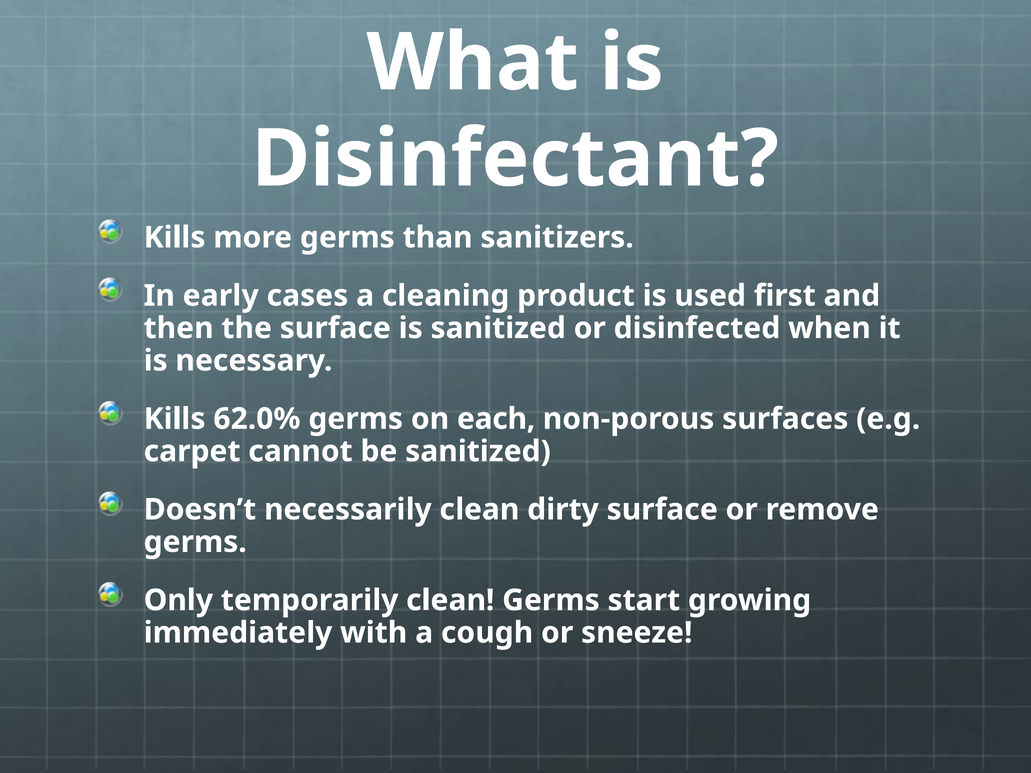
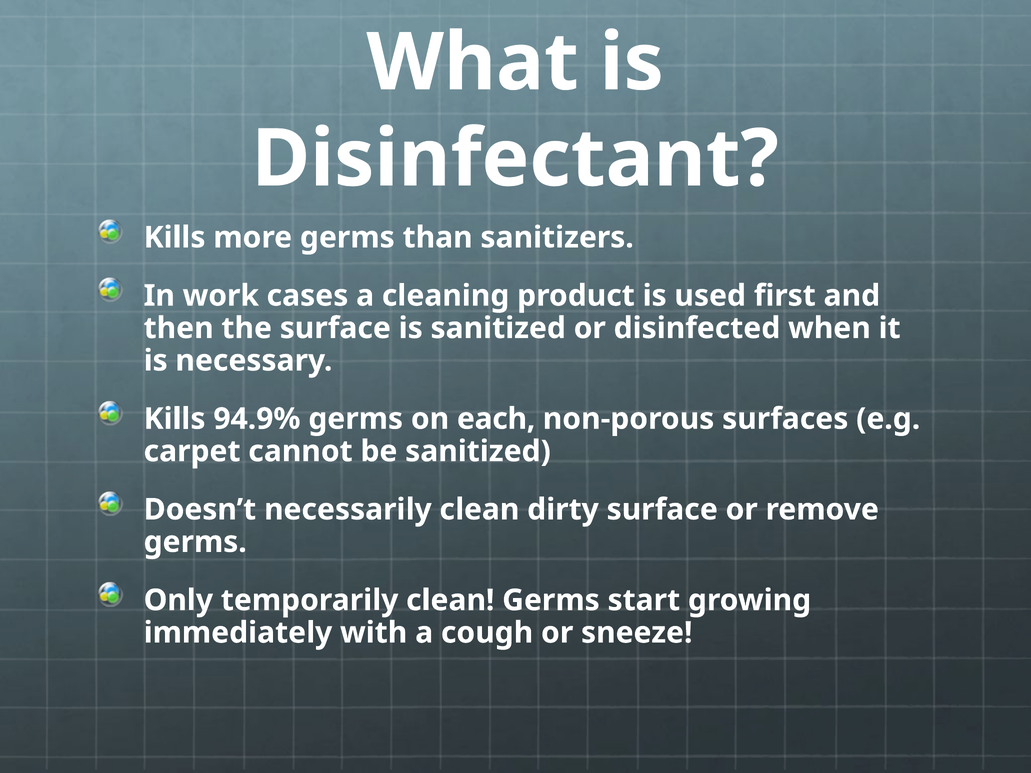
early: early -> work (221, 296)
62.0%: 62.0% -> 94.9% (257, 419)
